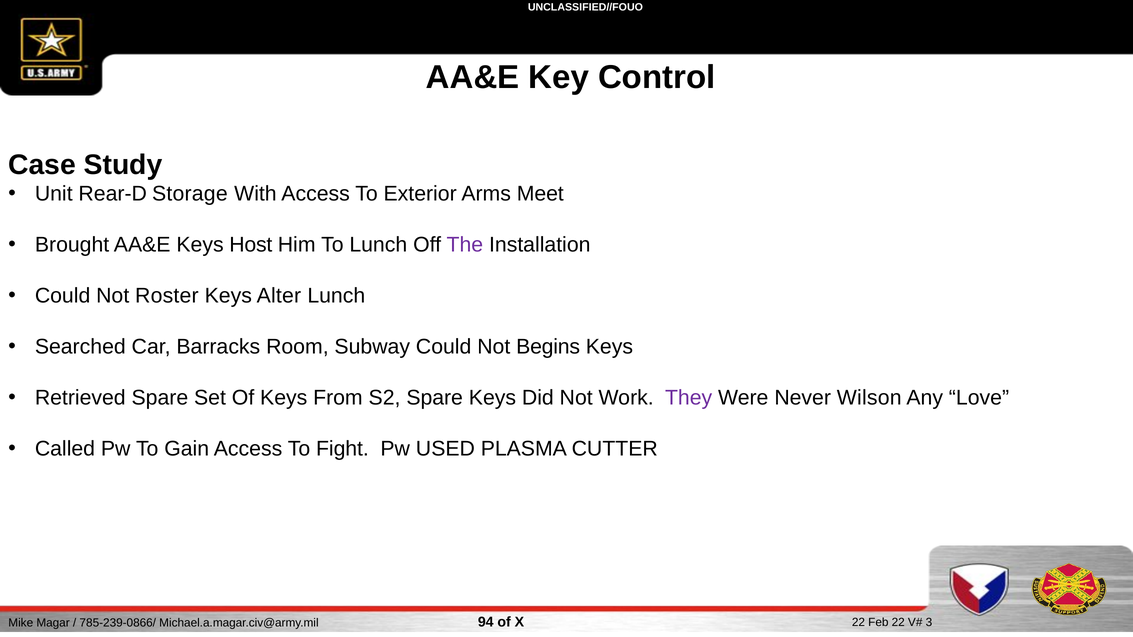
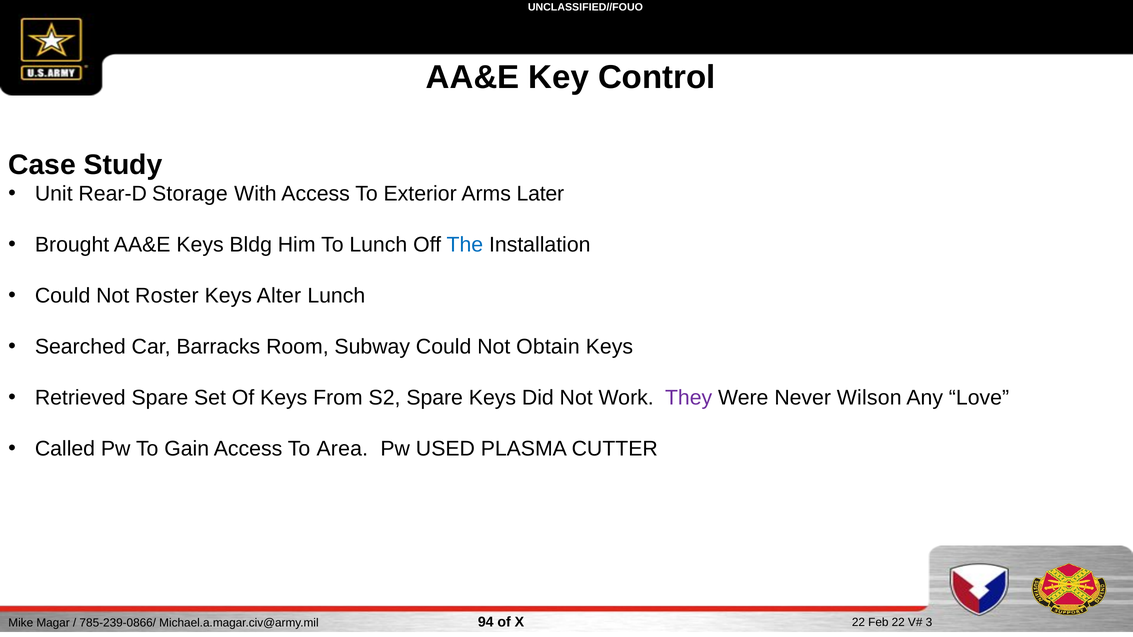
Meet: Meet -> Later (540, 194)
Host: Host -> Bldg (251, 245)
The colour: purple -> blue (465, 245)
Begins: Begins -> Obtain (548, 347)
Fight: Fight -> Area (342, 449)
